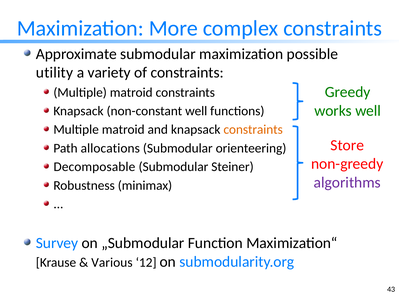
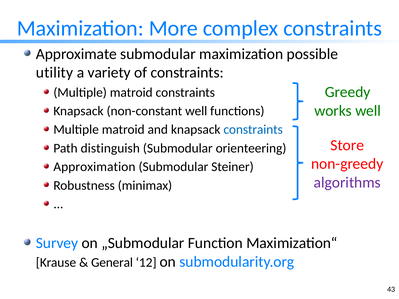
constraints colour: orange -> blue (253, 130)
allocations: allocations -> distinguish (110, 148)
Decomposable: Decomposable -> Approximation (94, 167)
Various: Various -> General (112, 263)
